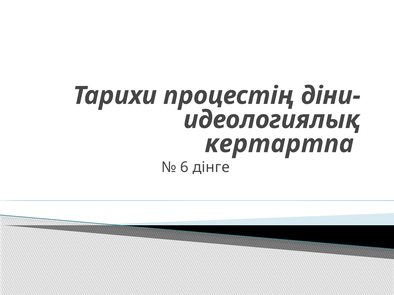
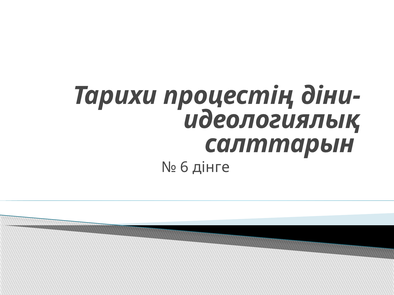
кертартпа: кертартпа -> салттарын (280, 144)
